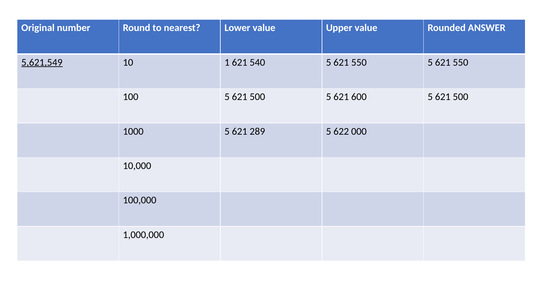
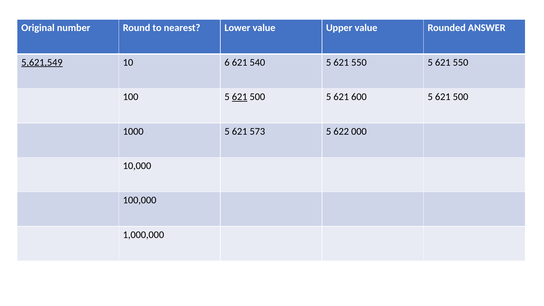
1: 1 -> 6 (227, 62)
621 underline: none -> present (240, 97)
289: 289 -> 573 (257, 131)
